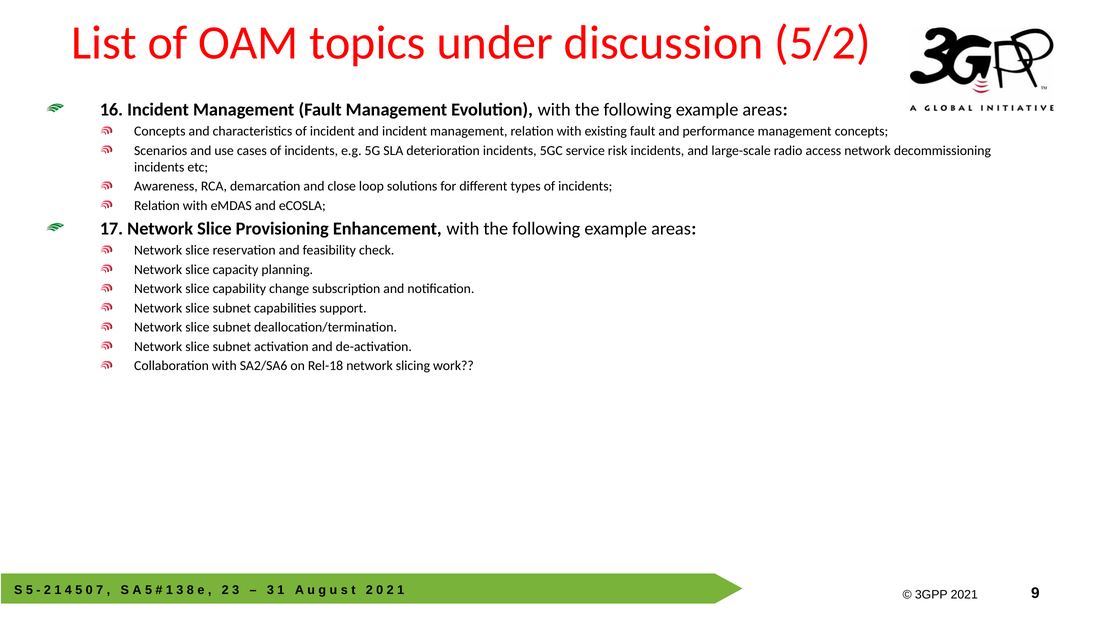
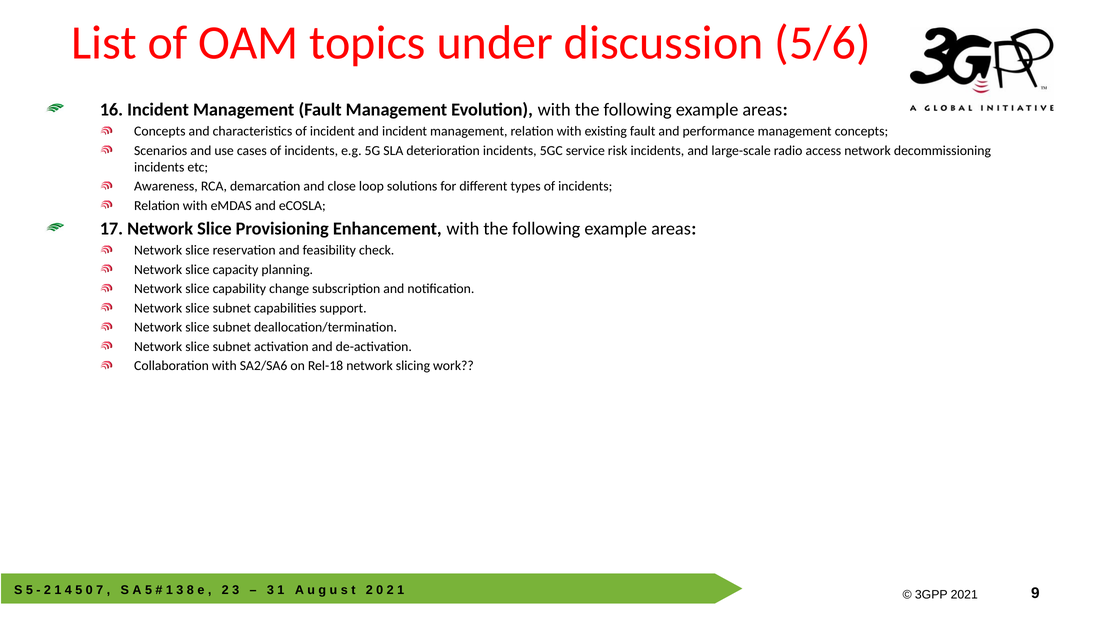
5/2: 5/2 -> 5/6 (823, 43)
